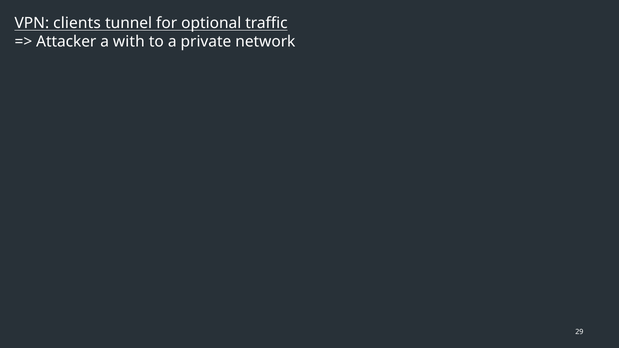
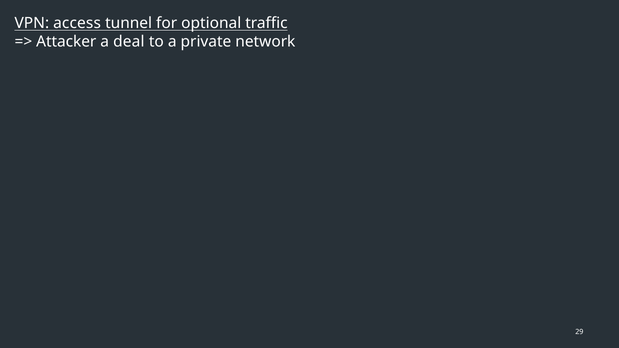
clients: clients -> access (77, 23)
with: with -> deal (129, 42)
